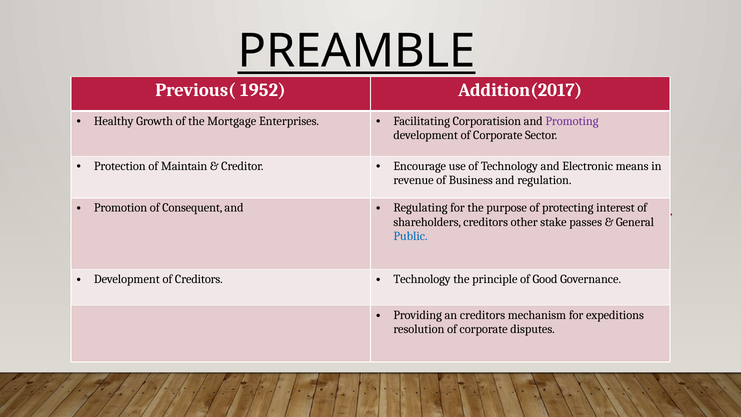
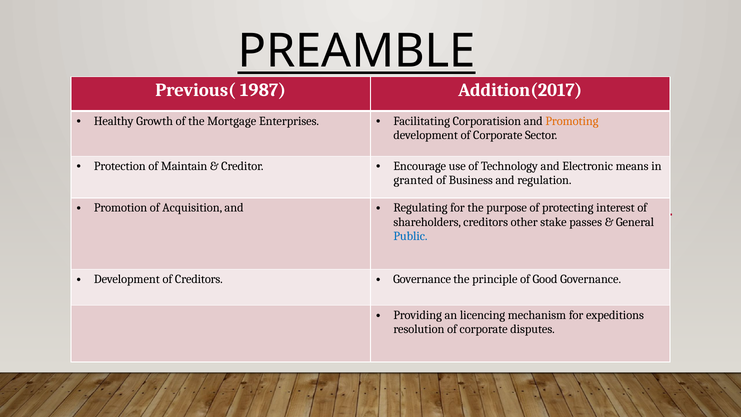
1952: 1952 -> 1987 (263, 90)
Promoting colour: purple -> orange (572, 121)
revenue: revenue -> granted (413, 180)
Consequent: Consequent -> Acquisition (192, 208)
Technology: Technology -> Governance (422, 279)
an creditors: creditors -> licencing (483, 315)
